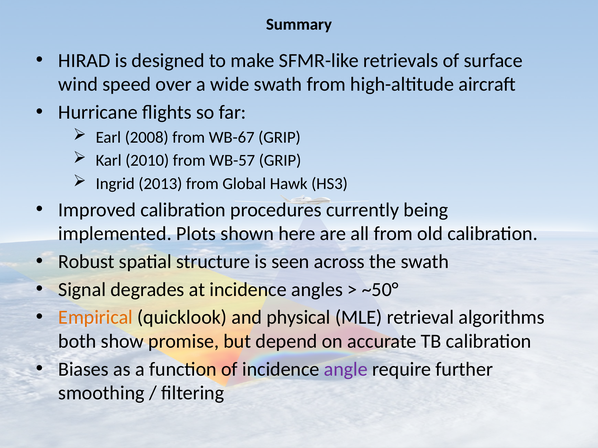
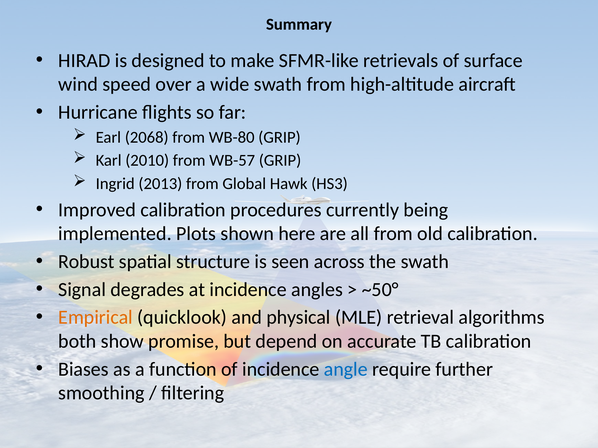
2008: 2008 -> 2068 (147, 137)
WB-67: WB-67 -> WB-80 (232, 137)
angle colour: purple -> blue (346, 370)
